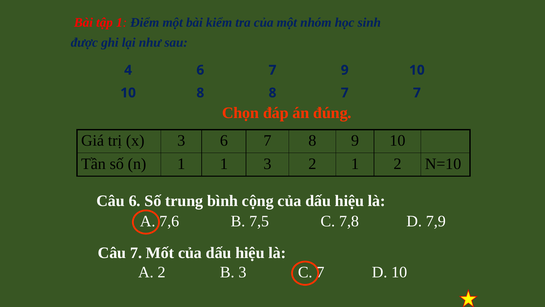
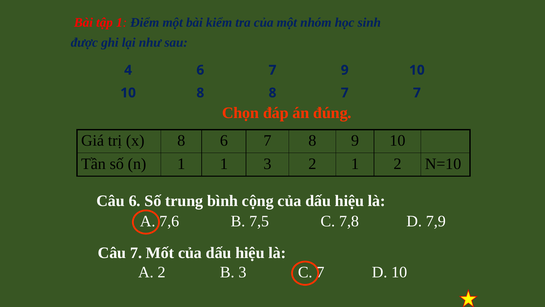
x 3: 3 -> 8 (181, 140)
